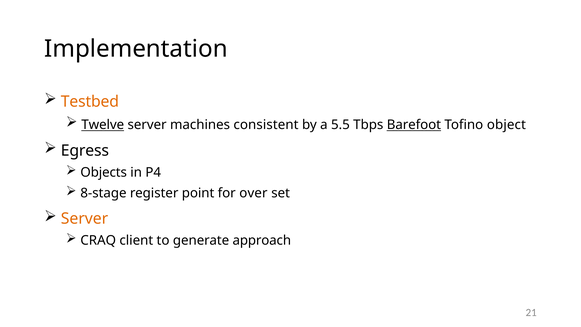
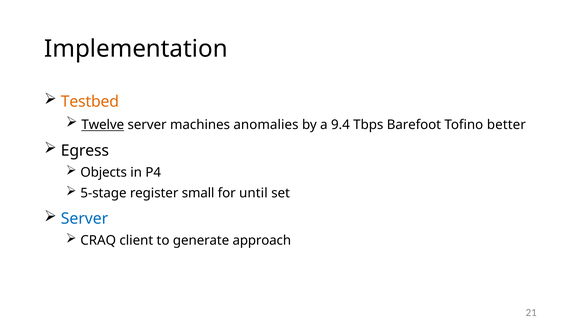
consistent: consistent -> anomalies (266, 125)
5.5: 5.5 -> 9.4 (340, 125)
Barefoot underline: present -> none (414, 125)
object: object -> better (506, 125)
8-stage: 8-stage -> 5-stage (103, 193)
point: point -> small (198, 193)
over: over -> until (253, 193)
Server colour: orange -> blue (85, 219)
